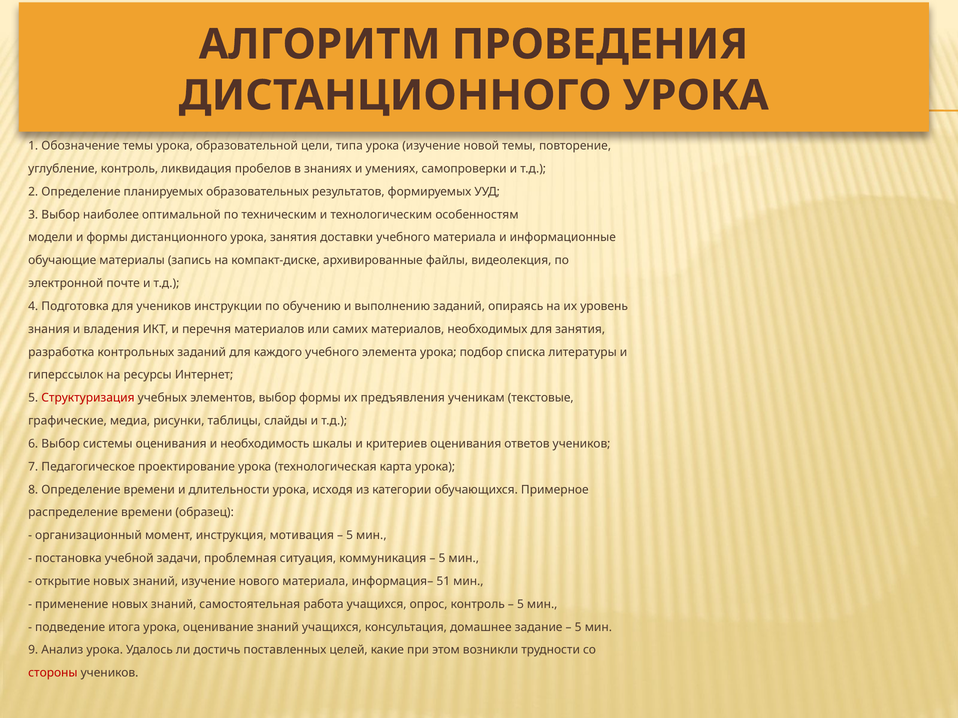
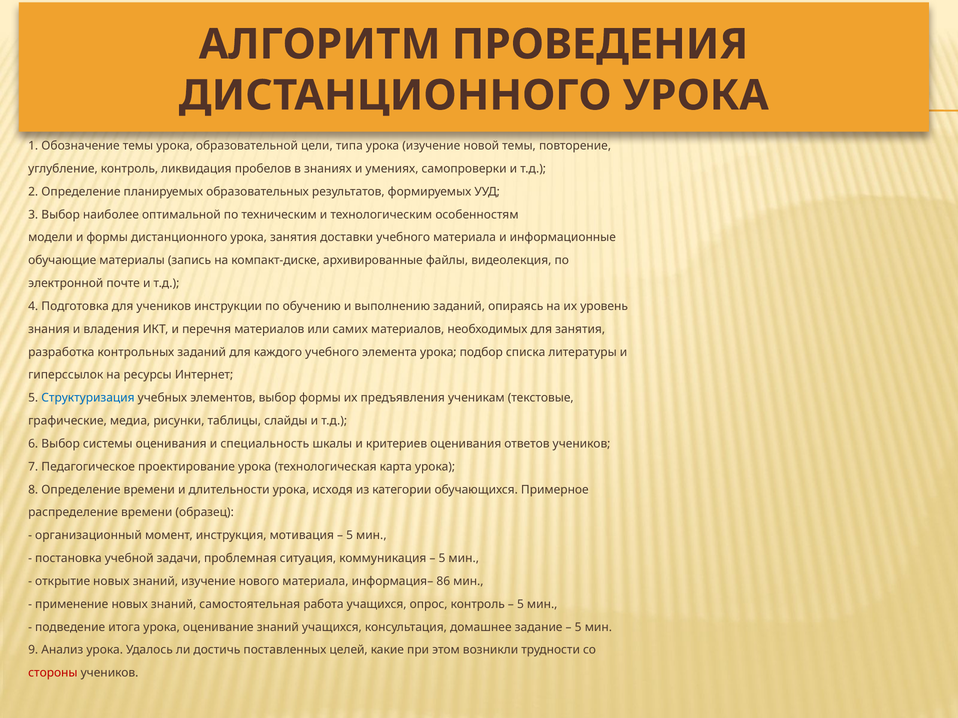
Структуризация colour: red -> blue (88, 398)
необходимость: необходимость -> специальность (265, 444)
51: 51 -> 86 (443, 582)
